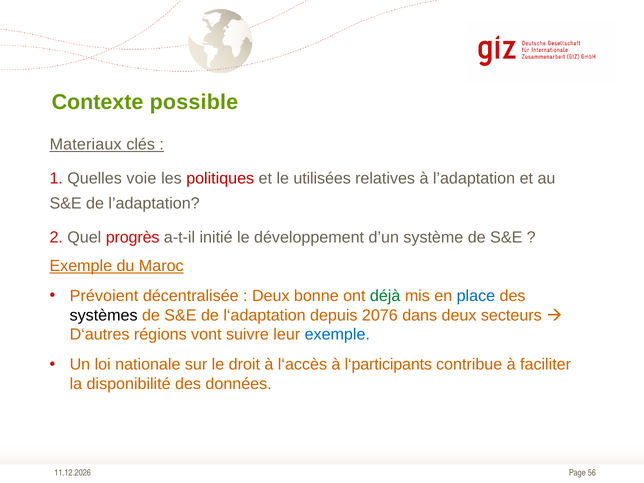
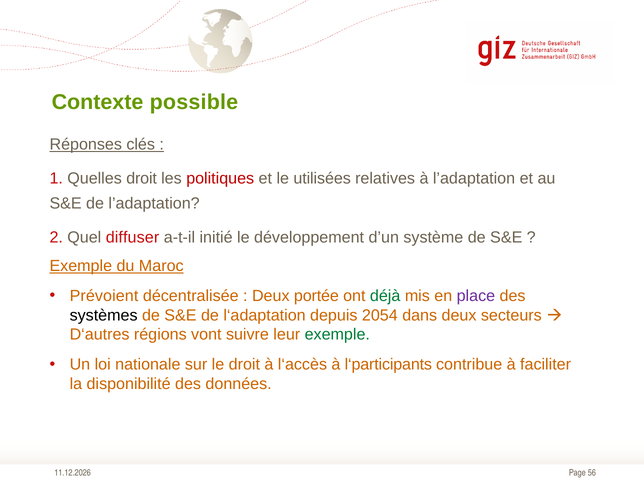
Materiaux: Materiaux -> Réponses (86, 144)
Quelles voie: voie -> droit (142, 178)
progrès: progrès -> diffuser (133, 238)
bonne: bonne -> portée (316, 296)
place colour: blue -> purple (476, 296)
2076: 2076 -> 2054 (380, 315)
exemple colour: blue -> green (337, 335)
